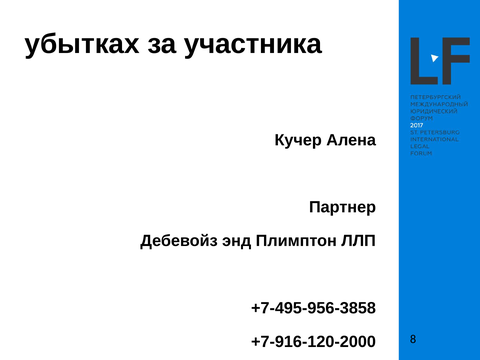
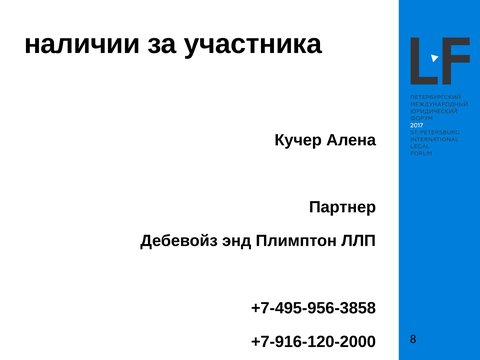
убытках: убытках -> наличии (82, 44)
